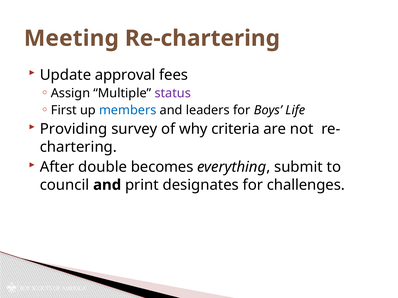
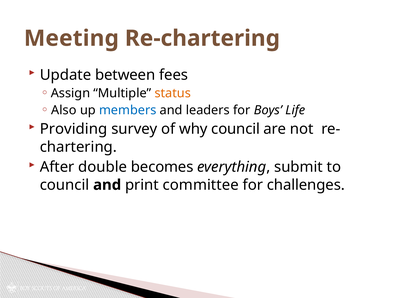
approval: approval -> between (125, 75)
status colour: purple -> orange (173, 93)
First: First -> Also (64, 110)
why criteria: criteria -> council (236, 129)
designates: designates -> committee (201, 185)
